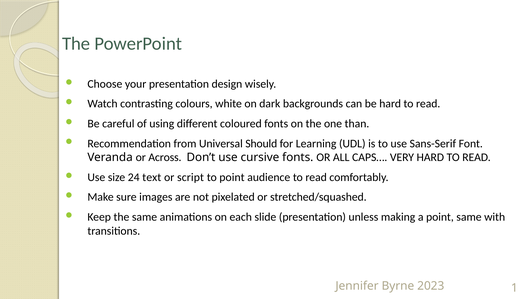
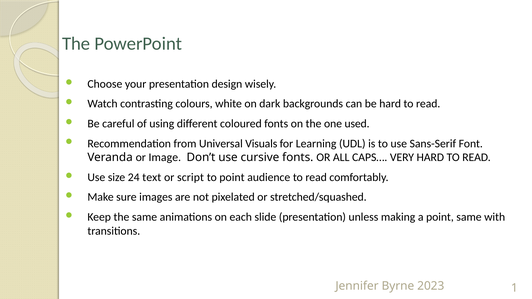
than: than -> used (357, 124)
Should: Should -> Visuals (261, 144)
Across: Across -> Image (165, 158)
